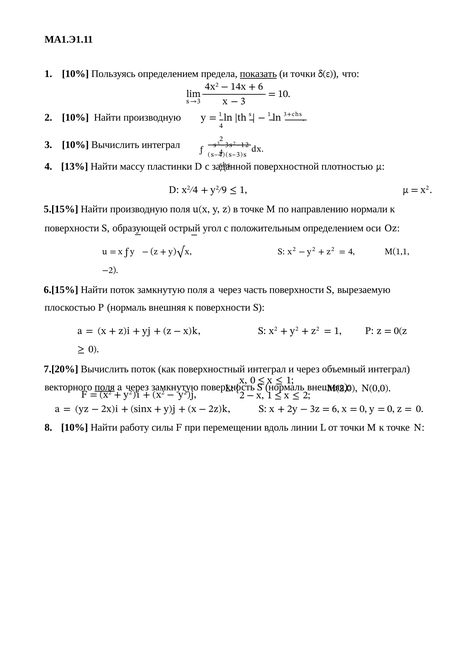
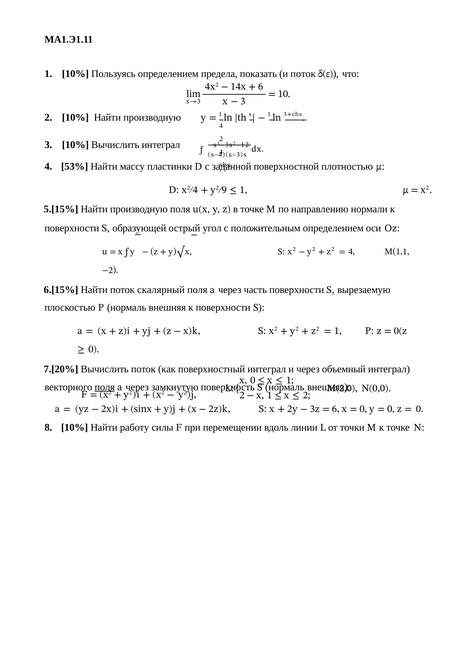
показать underline: present -> none (258, 74)
и точки: точки -> поток (303, 74)
13%: 13% -> 53% (75, 166)
поток замкнутую: замкнутую -> скалярный (161, 290)
